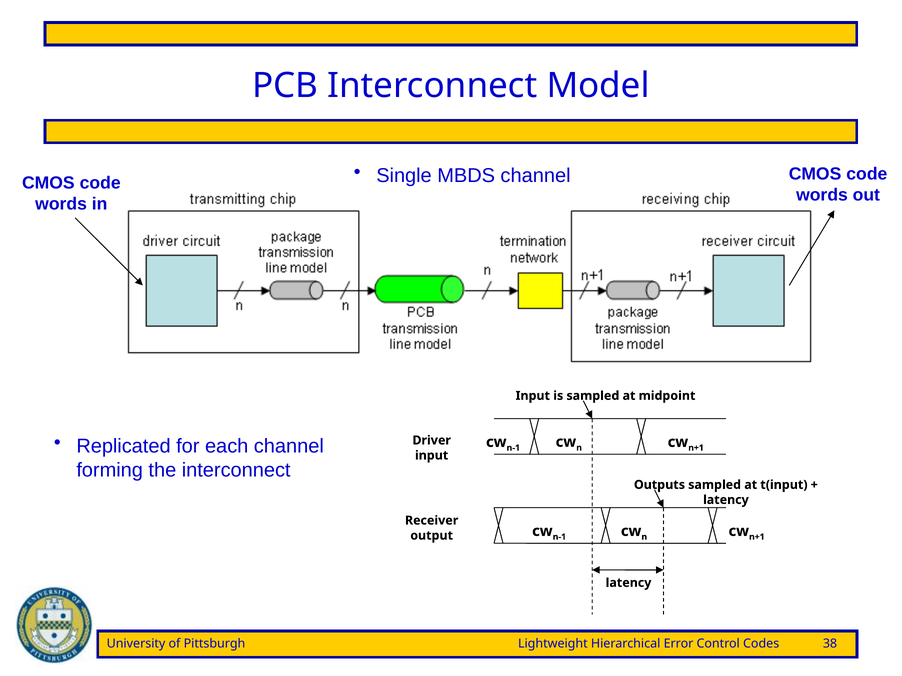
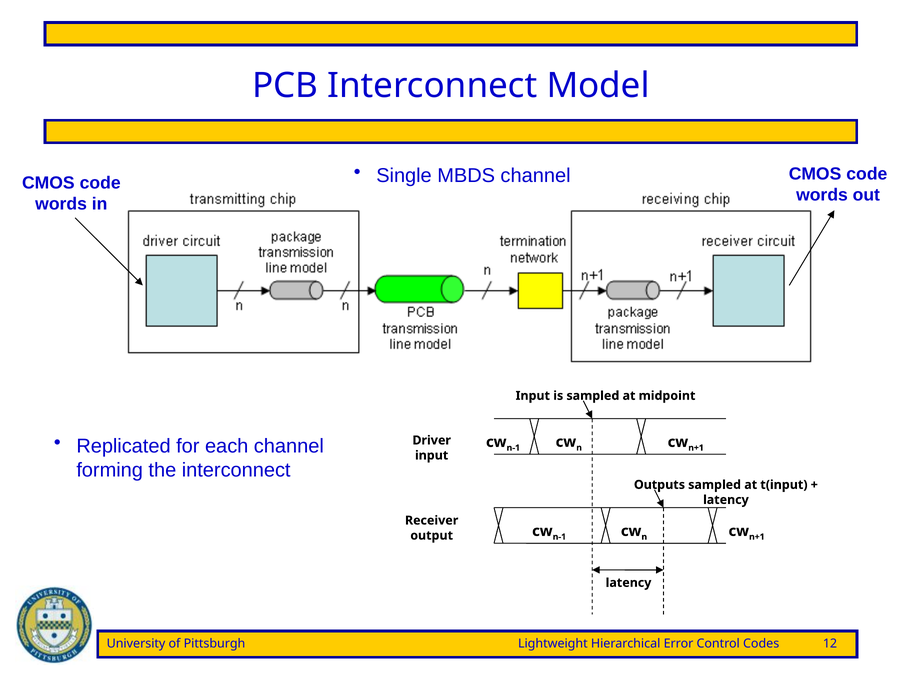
38: 38 -> 12 (830, 644)
